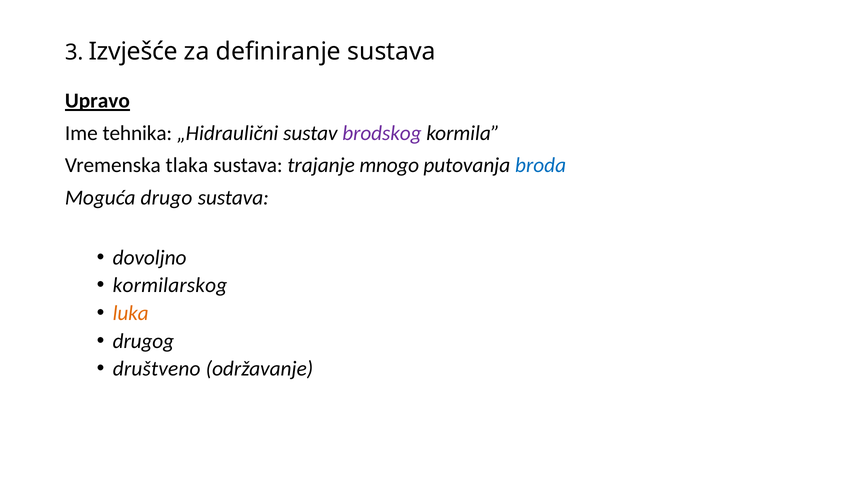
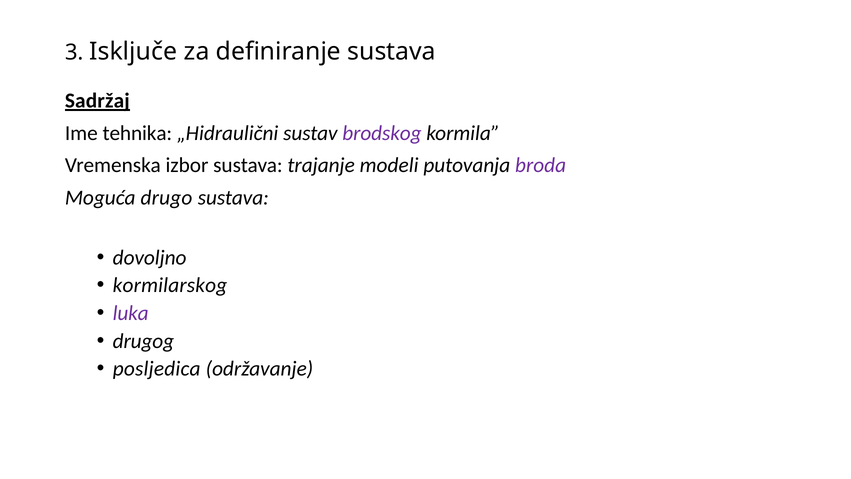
Izvješće: Izvješće -> Isključe (133, 52)
Upravo: Upravo -> Sadržaj (97, 101)
tlaka: tlaka -> izbor (187, 165)
mnogo: mnogo -> modeli (389, 165)
broda colour: blue -> purple (541, 165)
luka colour: orange -> purple (131, 313)
društveno: društveno -> posljedica (157, 369)
